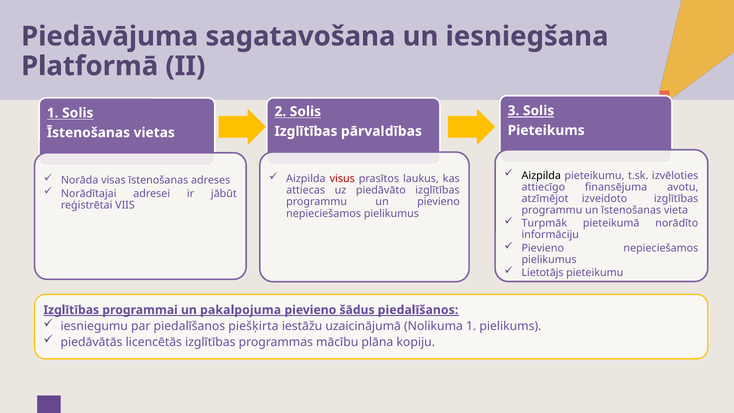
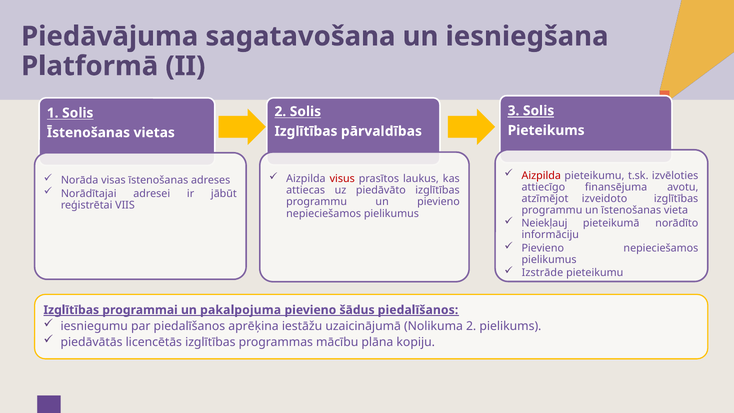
Aizpilda colour: black -> red (541, 175)
Turpmāk: Turpmāk -> Neiekļauj (544, 223)
Lietotājs: Lietotājs -> Izstrāde (542, 273)
piešķirta: piešķirta -> aprēķina (254, 326)
Nolikuma 1: 1 -> 2 (471, 326)
